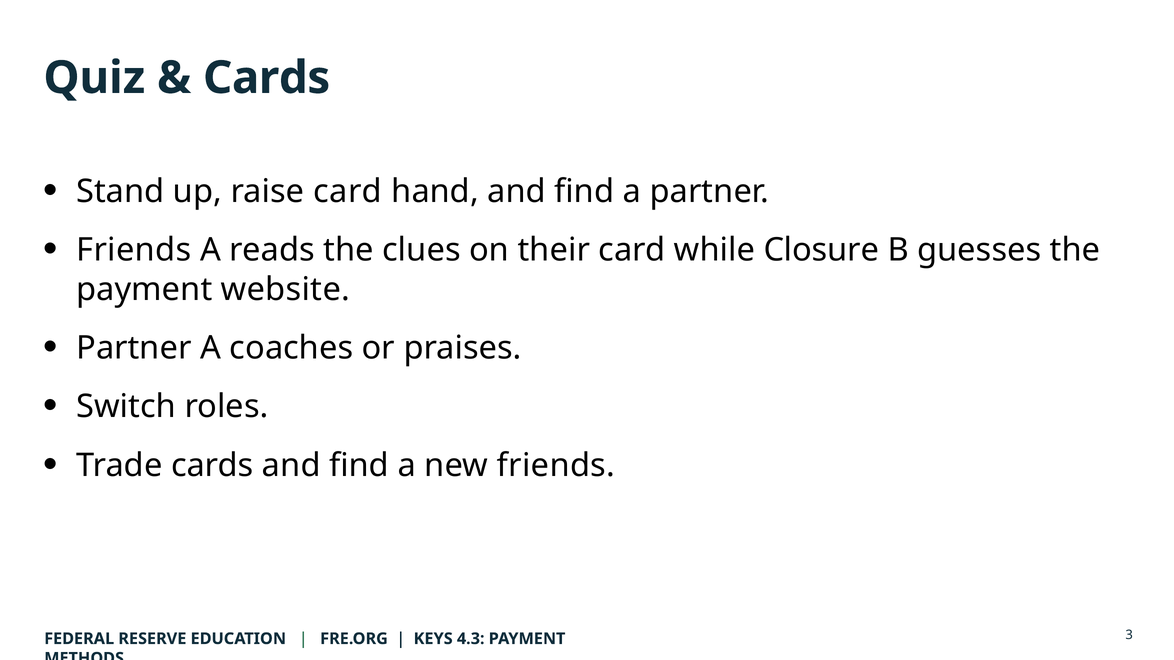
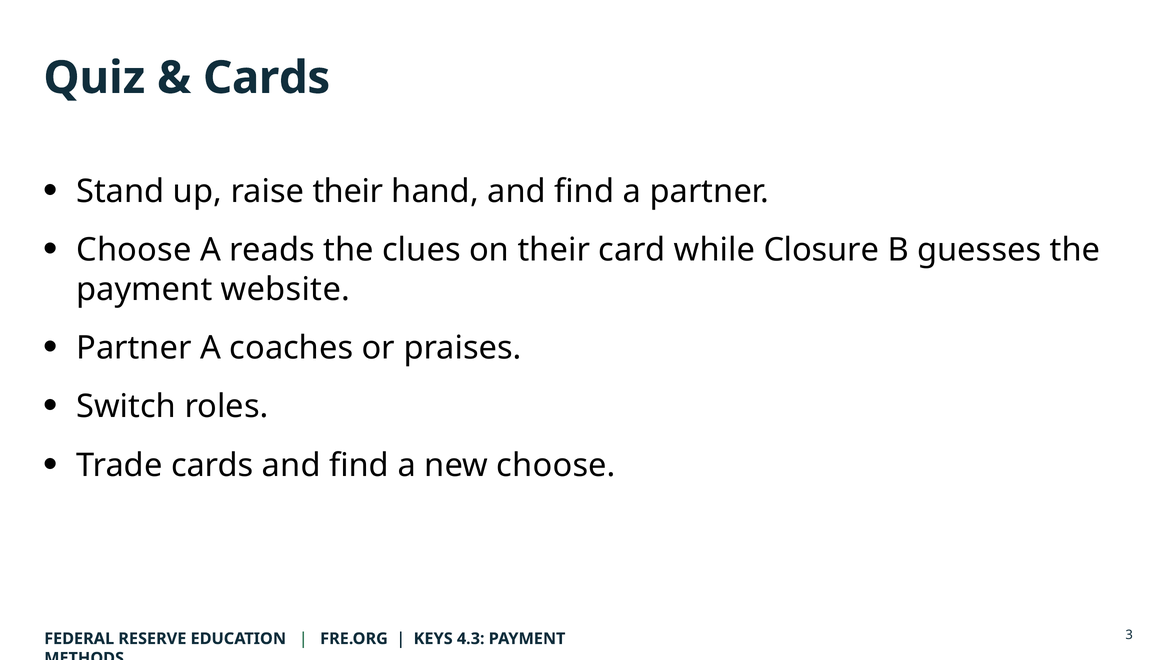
raise card: card -> their (348, 192)
Friends: Friends -> Choose (134, 250)
new friends: friends -> choose (556, 466)
